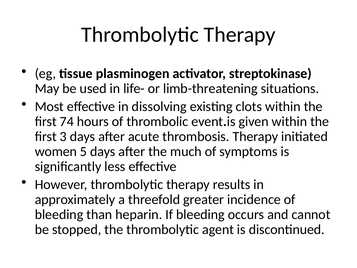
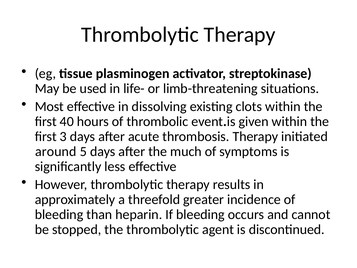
74: 74 -> 40 (67, 121)
women: women -> around (56, 151)
